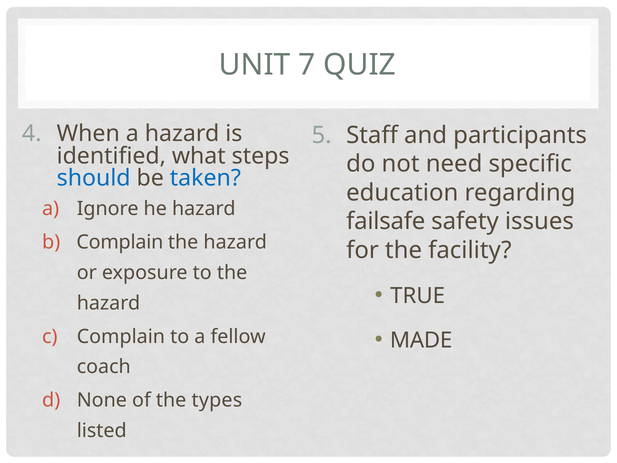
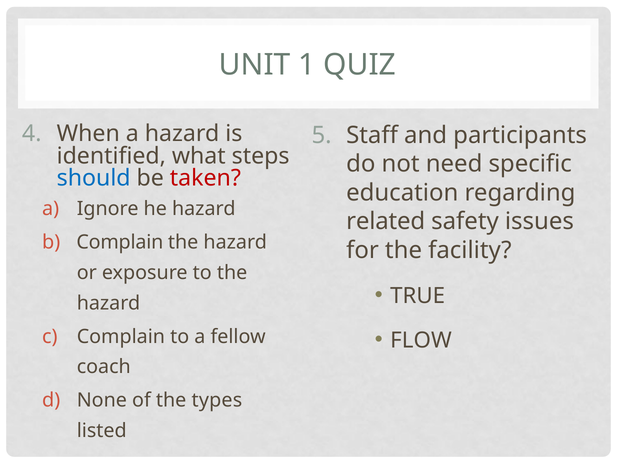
7: 7 -> 1 (307, 65)
taken colour: blue -> red (205, 178)
failsafe: failsafe -> related (386, 221)
MADE: MADE -> FLOW (421, 340)
